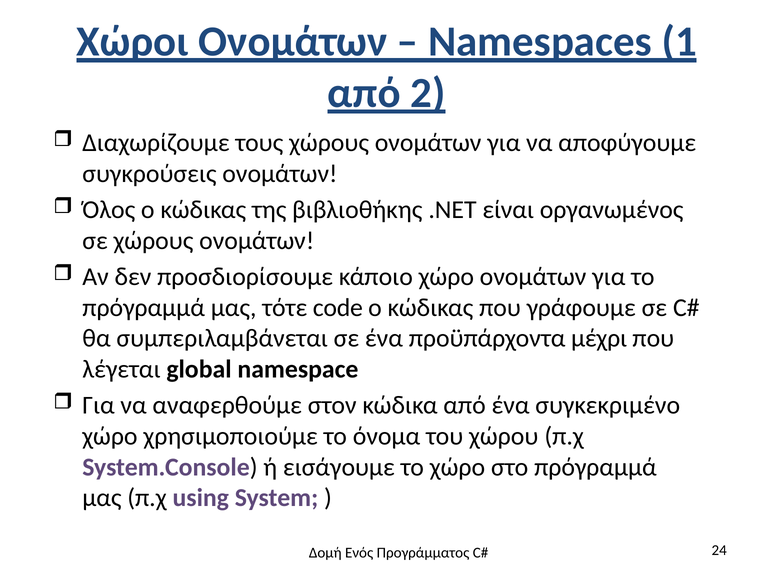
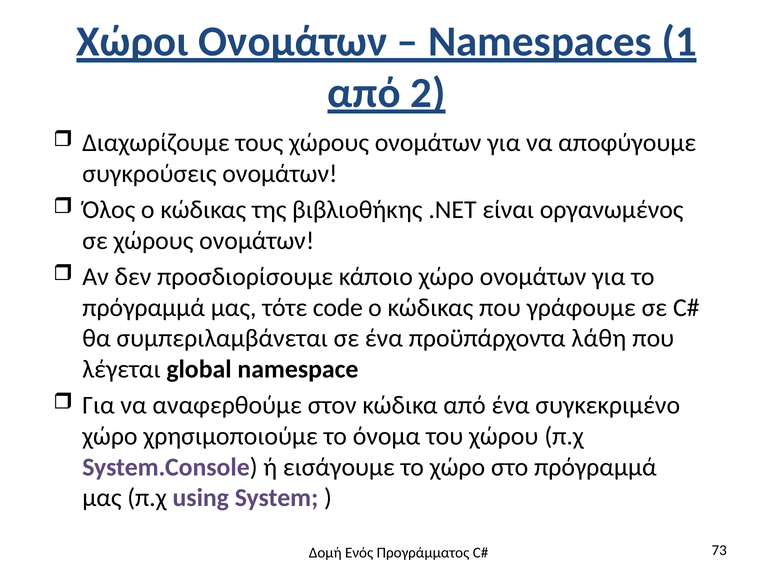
μέχρι: μέχρι -> λάθη (599, 339)
24: 24 -> 73 (719, 551)
